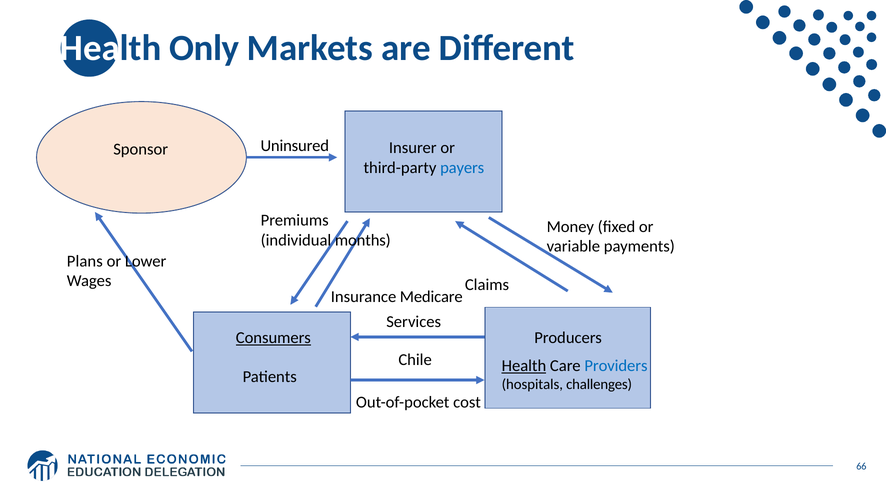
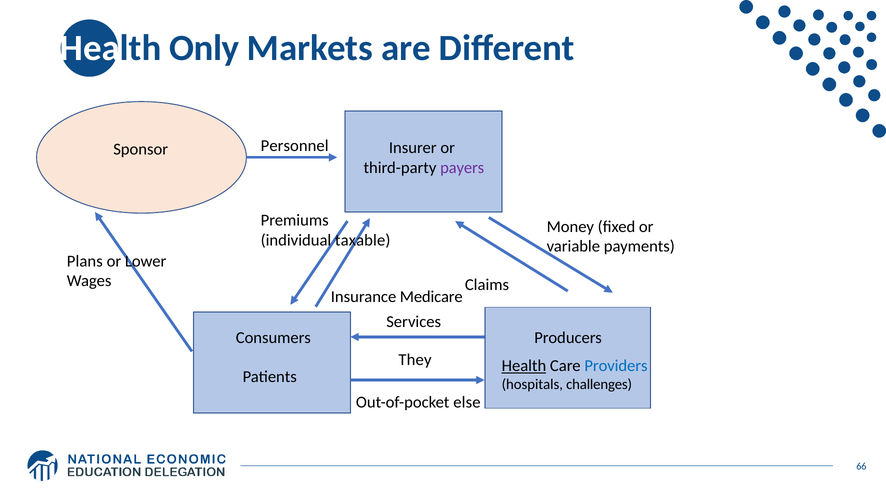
Uninsured: Uninsured -> Personnel (295, 146)
payers colour: blue -> purple (462, 168)
months: months -> taxable (363, 240)
Consumers underline: present -> none (273, 338)
Chile: Chile -> They (415, 360)
cost: cost -> else (467, 402)
